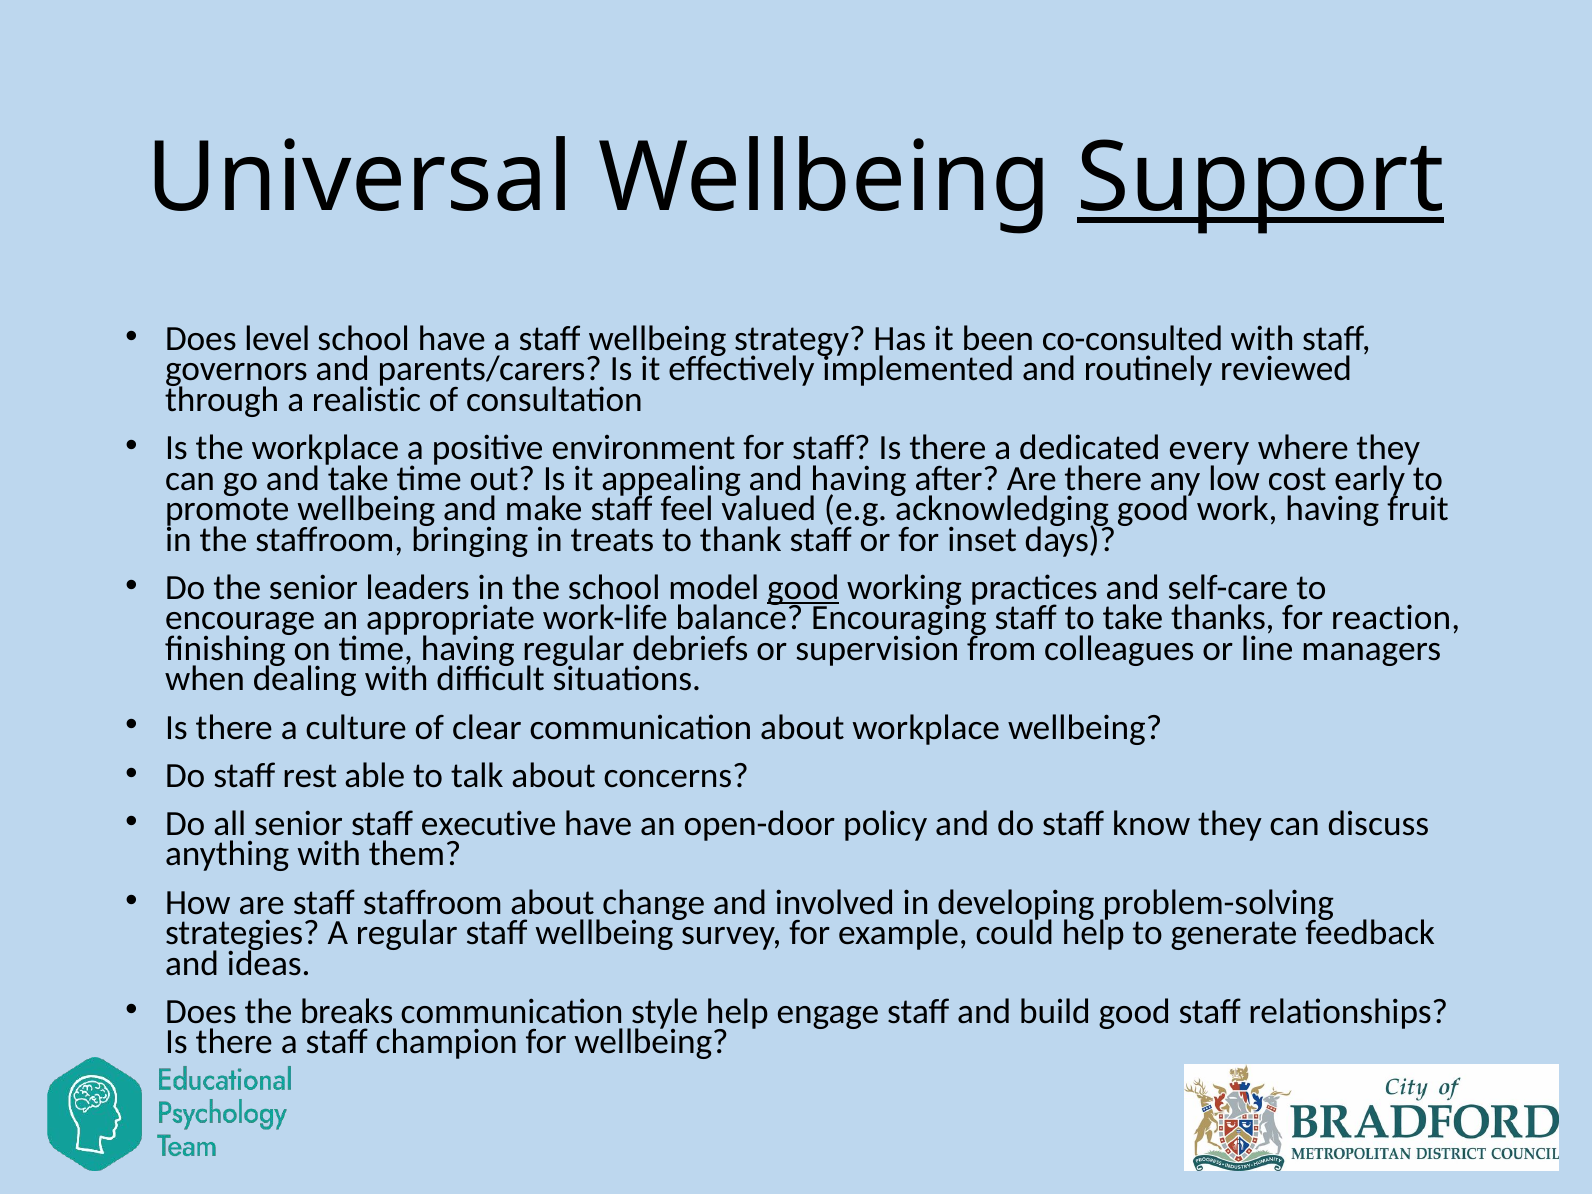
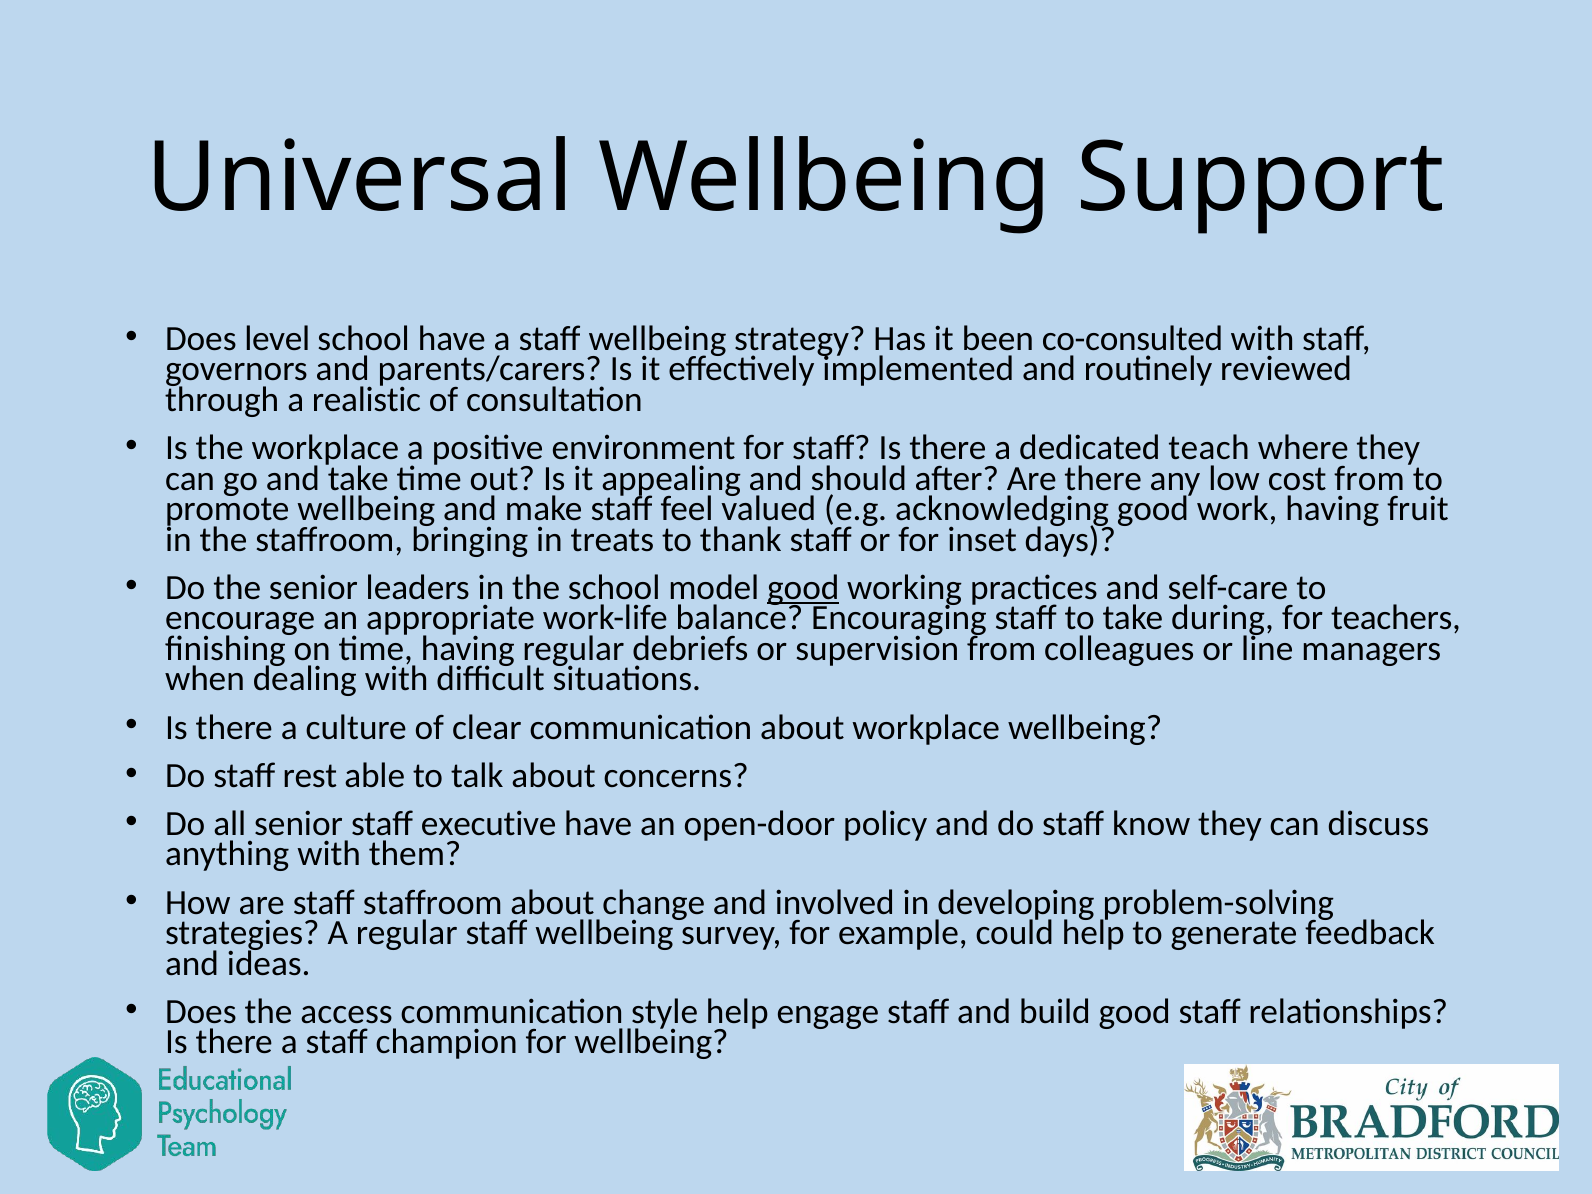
Support underline: present -> none (1261, 178)
every: every -> teach (1209, 448)
and having: having -> should (859, 478)
cost early: early -> from (1370, 478)
thanks: thanks -> during (1223, 618)
reaction: reaction -> teachers (1396, 618)
breaks: breaks -> access (347, 1012)
